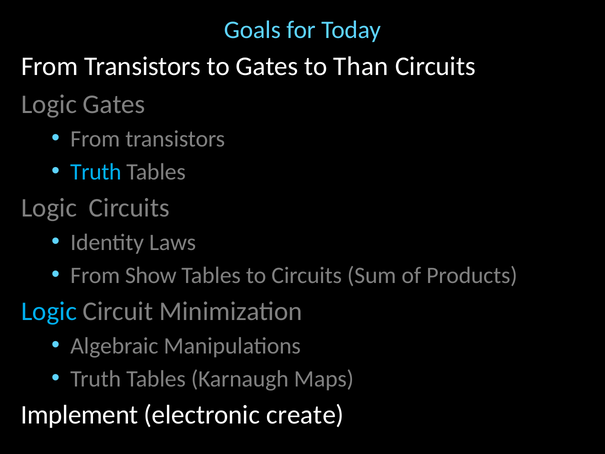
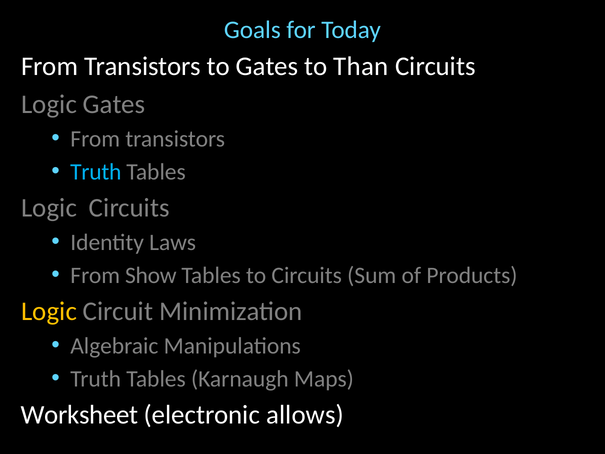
Logic colour: light blue -> yellow (49, 311)
Implement: Implement -> Worksheet (80, 415)
create: create -> allows (305, 415)
